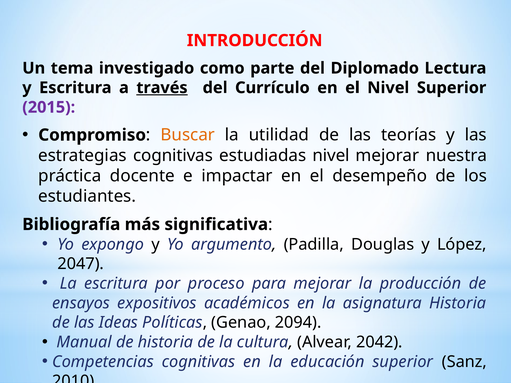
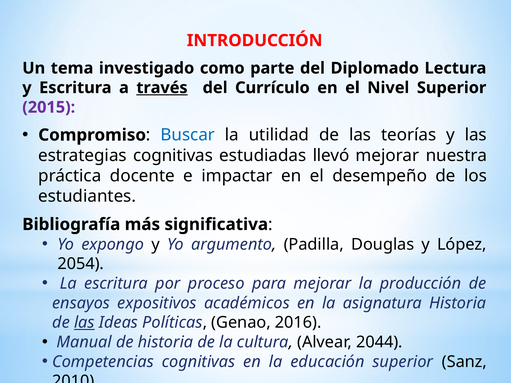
Buscar colour: orange -> blue (188, 135)
estudiadas nivel: nivel -> llevó (331, 156)
2047: 2047 -> 2054 (81, 264)
las underline: none -> present (84, 323)
2094: 2094 -> 2016 (298, 323)
2042: 2042 -> 2044 (379, 342)
